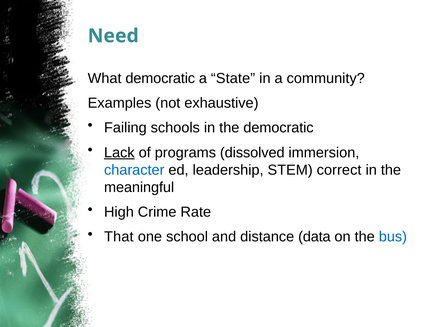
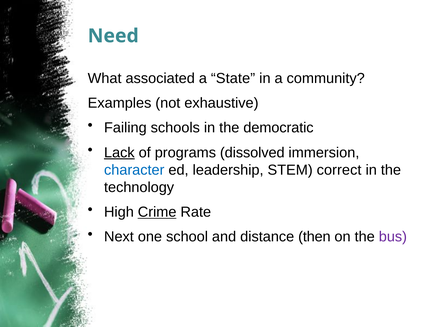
What democratic: democratic -> associated (160, 78)
meaningful: meaningful -> technology (139, 187)
Crime underline: none -> present (157, 212)
That: That -> Next (119, 236)
data: data -> then (314, 236)
bus colour: blue -> purple (393, 236)
